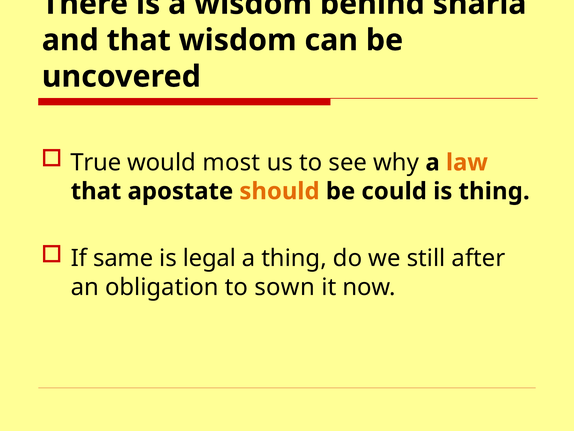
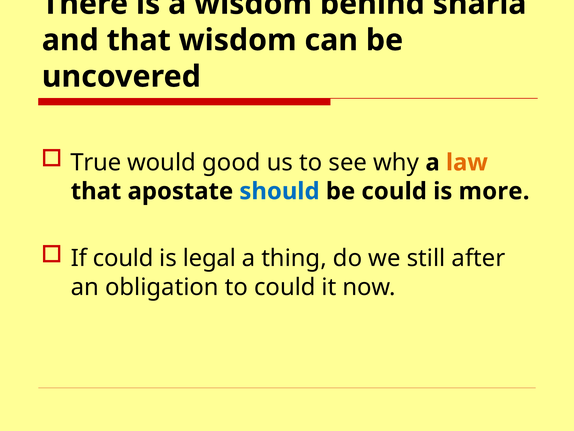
most: most -> good (231, 162)
should colour: orange -> blue (280, 191)
is thing: thing -> more (494, 191)
If same: same -> could (123, 258)
to sown: sown -> could (285, 287)
